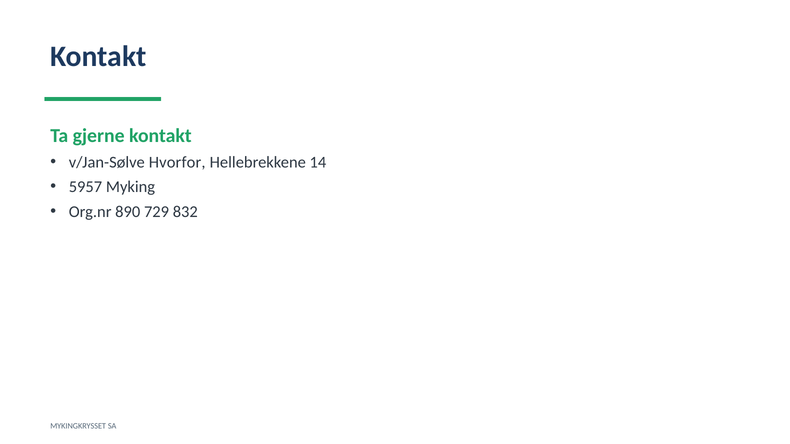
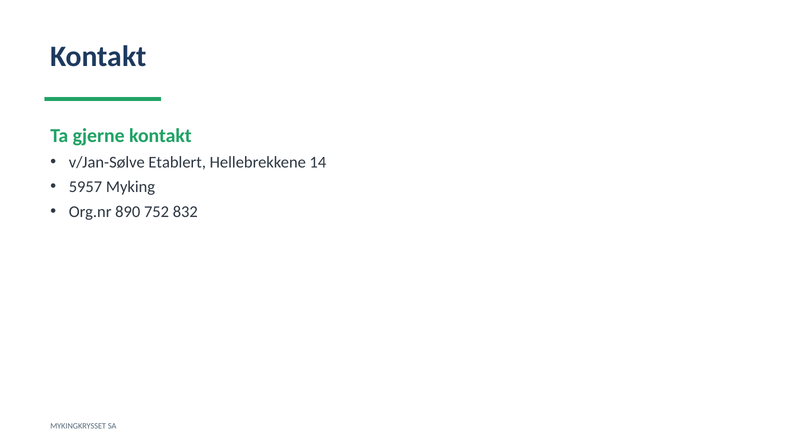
Hvorfor: Hvorfor -> Etablert (177, 162)
729: 729 -> 752 (157, 212)
